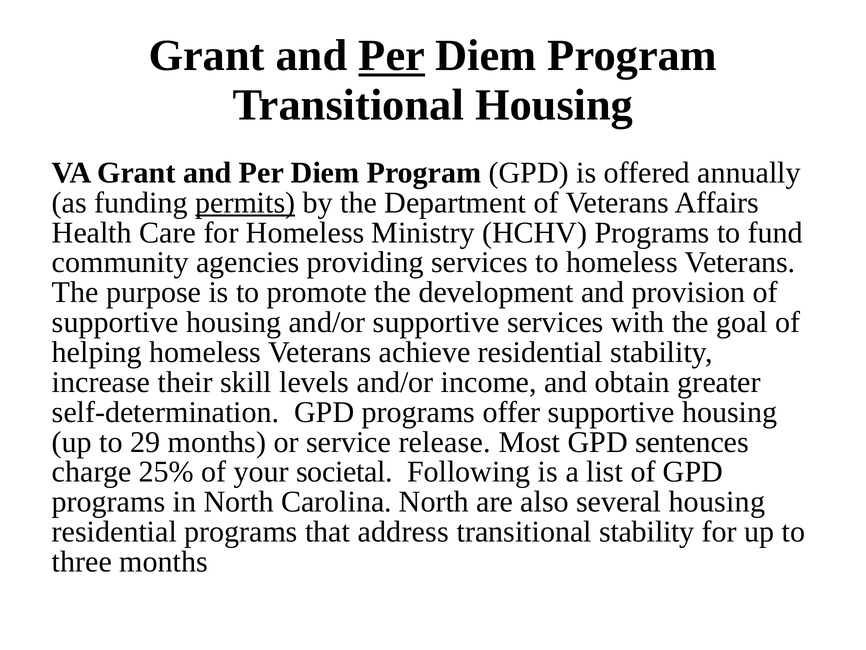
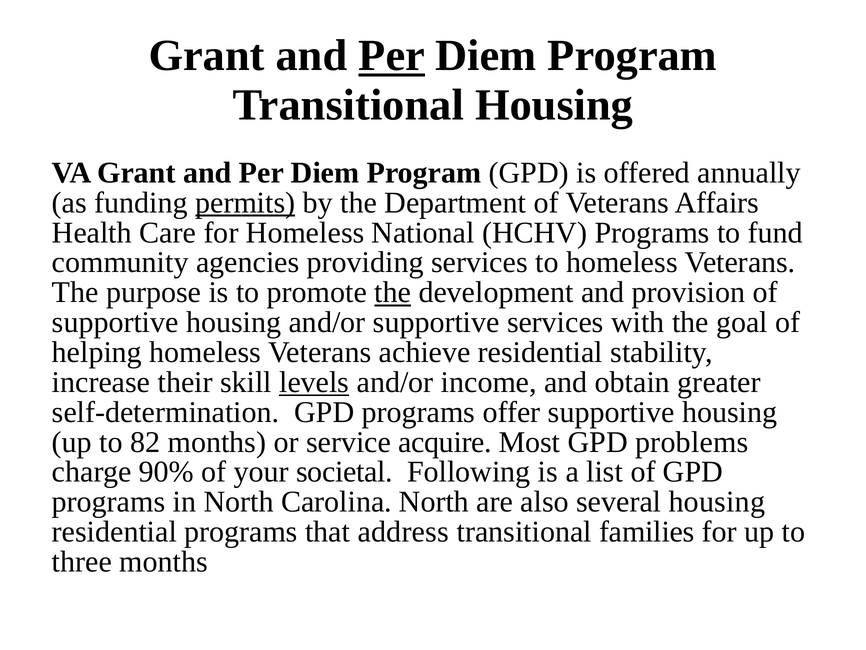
Ministry: Ministry -> National (423, 232)
the underline: none -> present (393, 292)
levels underline: none -> present (314, 382)
29: 29 -> 82 (145, 442)
release: release -> acquire (445, 442)
sentences: sentences -> problems (692, 442)
25%: 25% -> 90% (166, 472)
transitional stability: stability -> families (647, 531)
